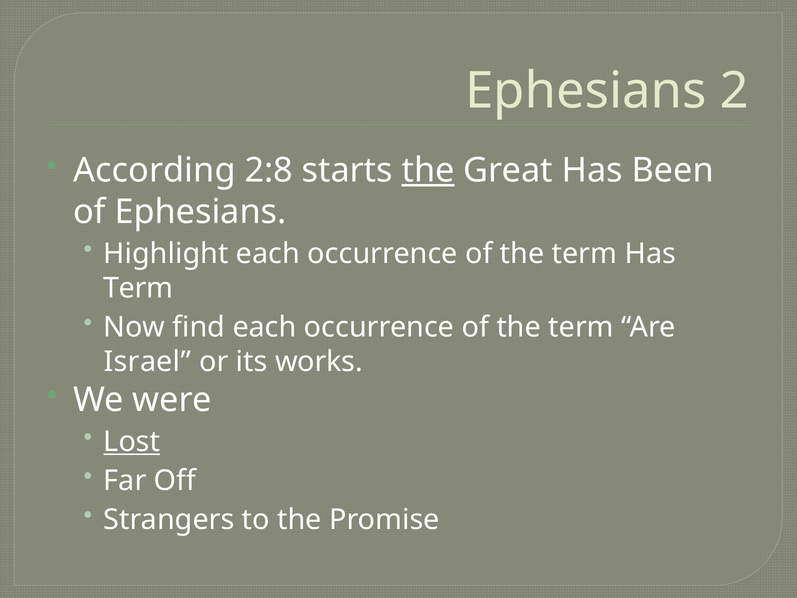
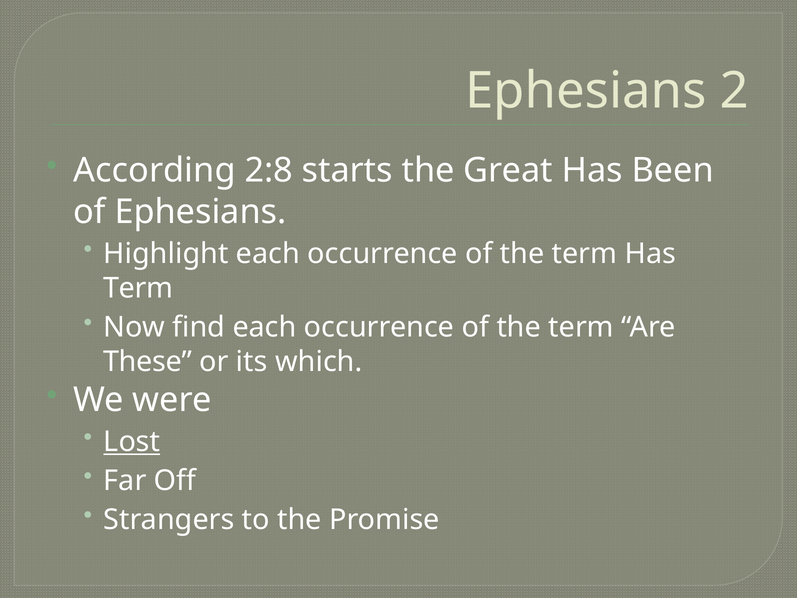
the underline: present -> none (428, 170)
Israel: Israel -> These (148, 361)
works: works -> which (319, 361)
